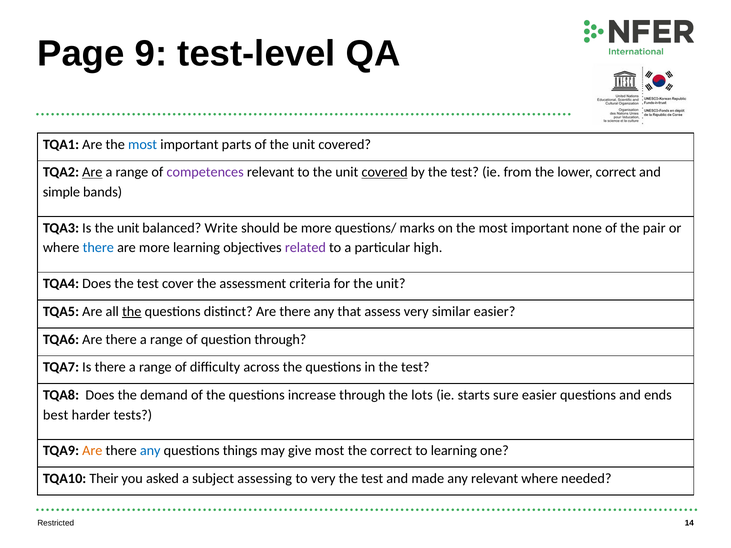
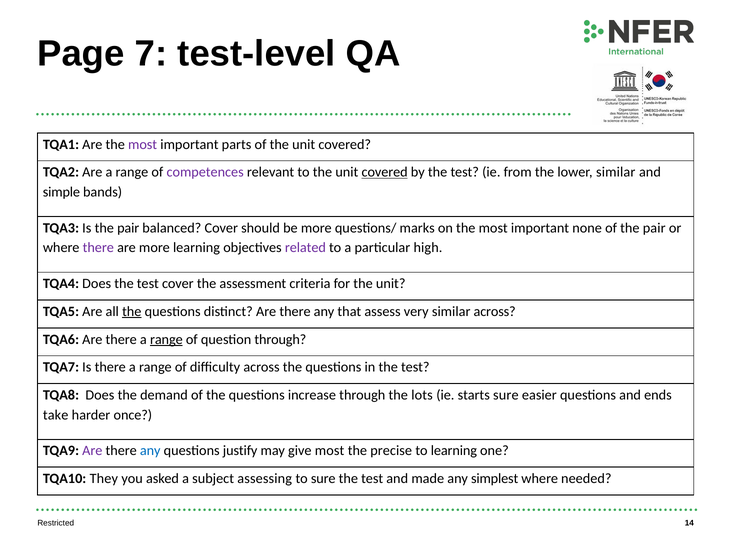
9: 9 -> 7 (151, 54)
most colour: blue -> purple (143, 144)
Are underline: present -> none (92, 172)
lower correct: correct -> similar (616, 172)
Is the unit: unit -> pair (128, 228)
balanced Write: Write -> Cover (221, 228)
there colour: blue -> purple (98, 248)
similar easier: easier -> across (495, 312)
range underline: none -> present (166, 339)
best: best -> take (56, 415)
tests: tests -> once (133, 415)
Are colour: orange -> purple (92, 451)
things: things -> justify (240, 451)
the correct: correct -> precise (391, 451)
Their: Their -> They (104, 479)
to very: very -> sure (323, 479)
any relevant: relevant -> simplest (495, 479)
